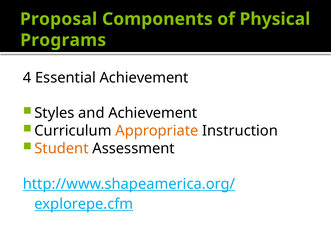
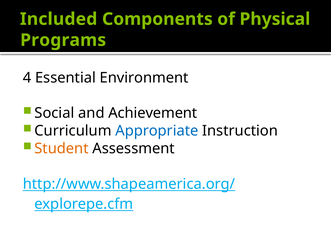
Proposal: Proposal -> Included (59, 19)
Essential Achievement: Achievement -> Environment (144, 77)
Styles: Styles -> Social (54, 113)
Appropriate colour: orange -> blue (157, 130)
